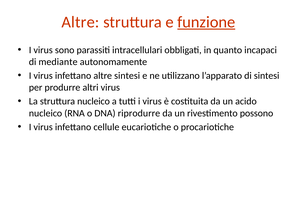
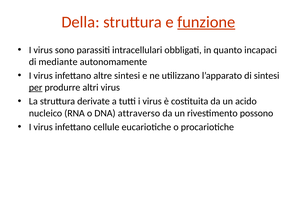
Altre: Altre -> Della (81, 22)
per underline: none -> present (36, 88)
struttura nucleico: nucleico -> derivate (93, 101)
riprodurre: riprodurre -> attraverso (139, 113)
